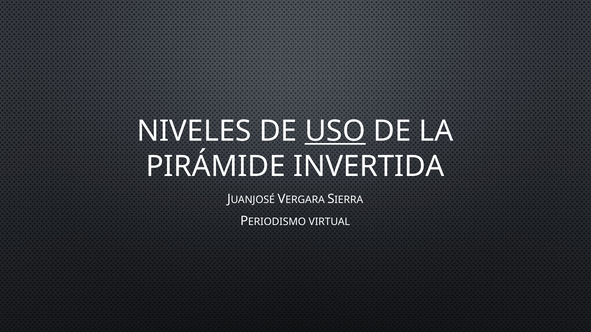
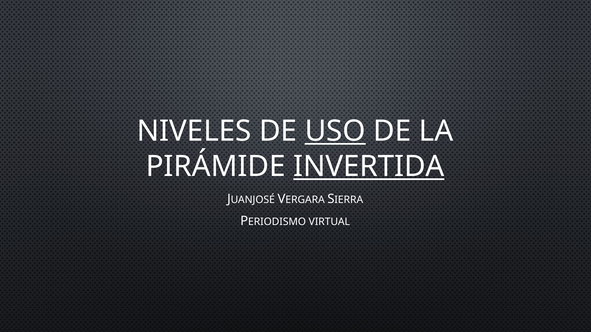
INVERTIDA underline: none -> present (369, 167)
